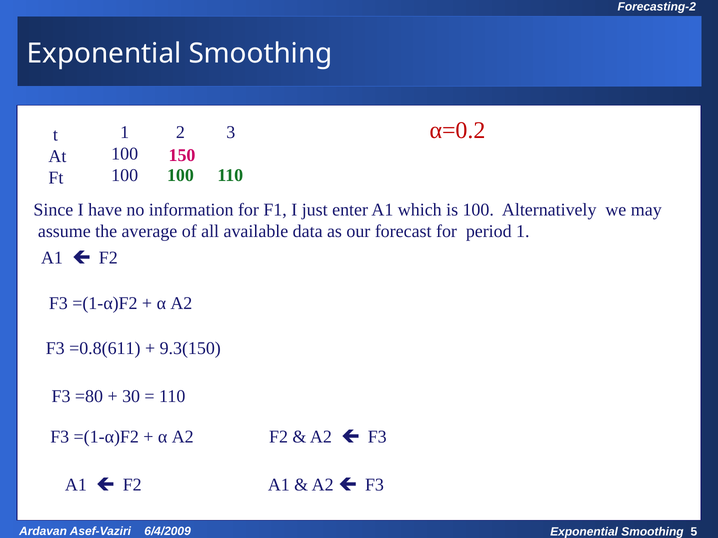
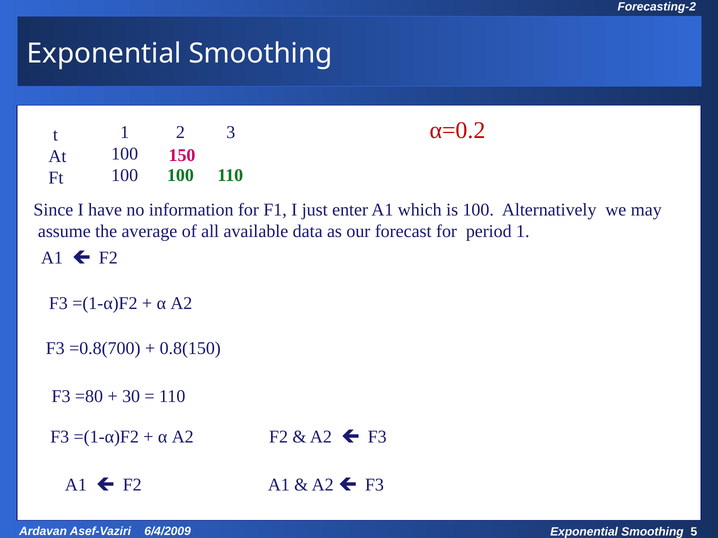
=0.8(611: =0.8(611 -> =0.8(700 (105, 349)
9.3(150: 9.3(150 -> 0.8(150 (190, 349)
